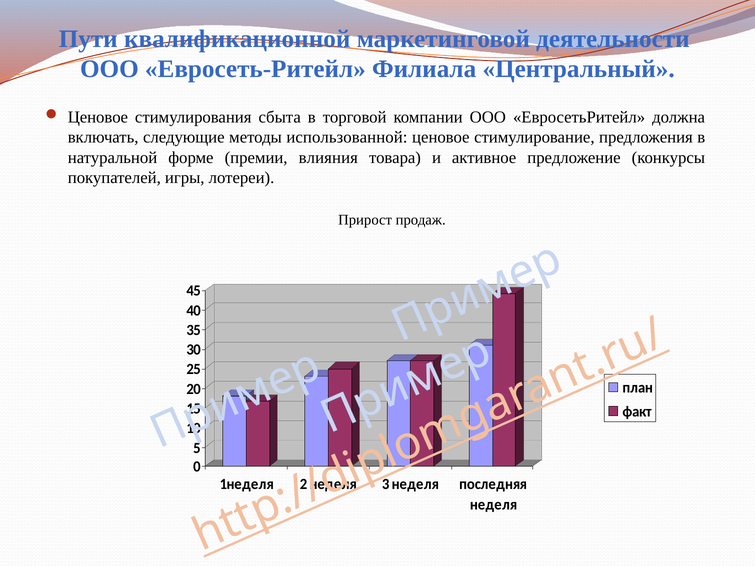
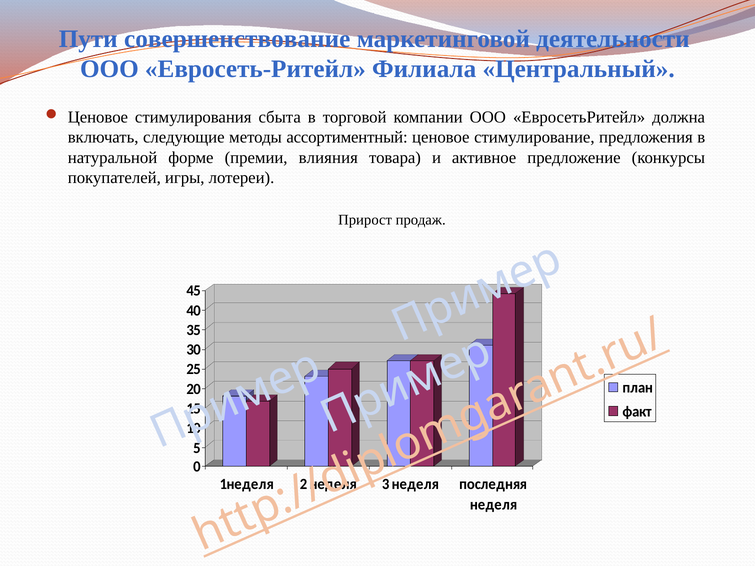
квалификационной: квалификационной -> совершенствование (237, 39)
использованной: использованной -> ассортиментный (347, 138)
